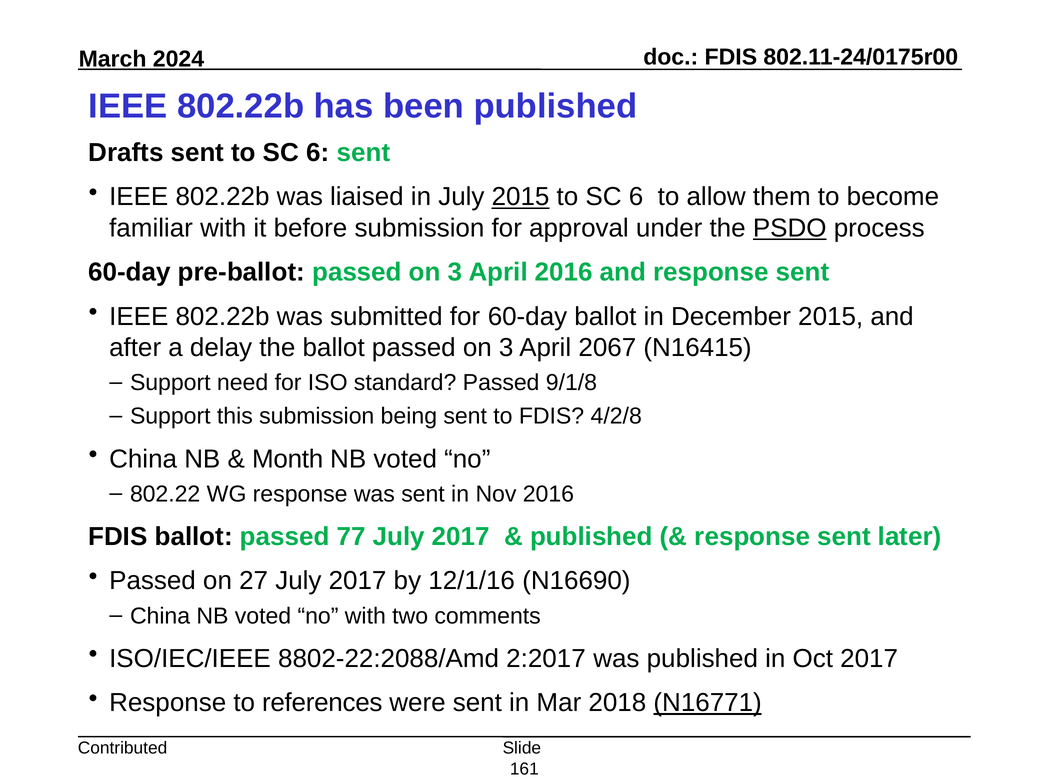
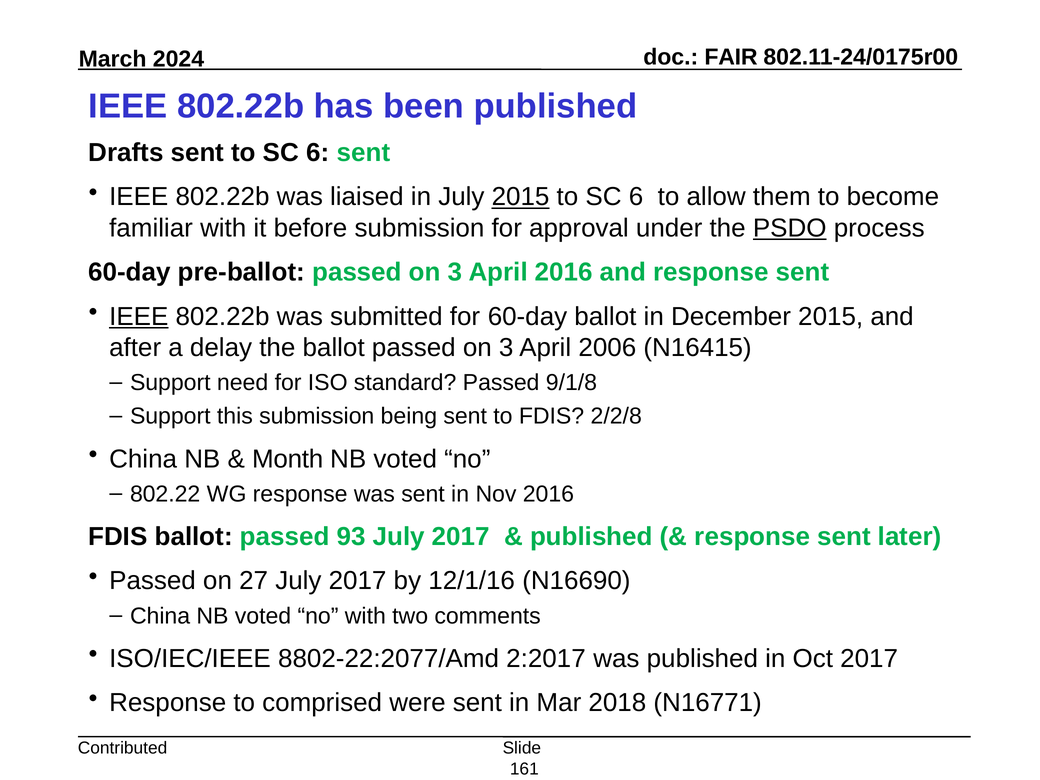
FDIS: FDIS -> FAIR (731, 57)
IEEE underline: none -> present (139, 317)
2067: 2067 -> 2006 (607, 348)
4/2/8: 4/2/8 -> 2/2/8 (616, 416)
77: 77 -> 93 (351, 537)
8802-22:2088/Amd: 8802-22:2088/Amd -> 8802-22:2077/Amd (389, 659)
references: references -> comprised (322, 703)
N16771 underline: present -> none (708, 703)
